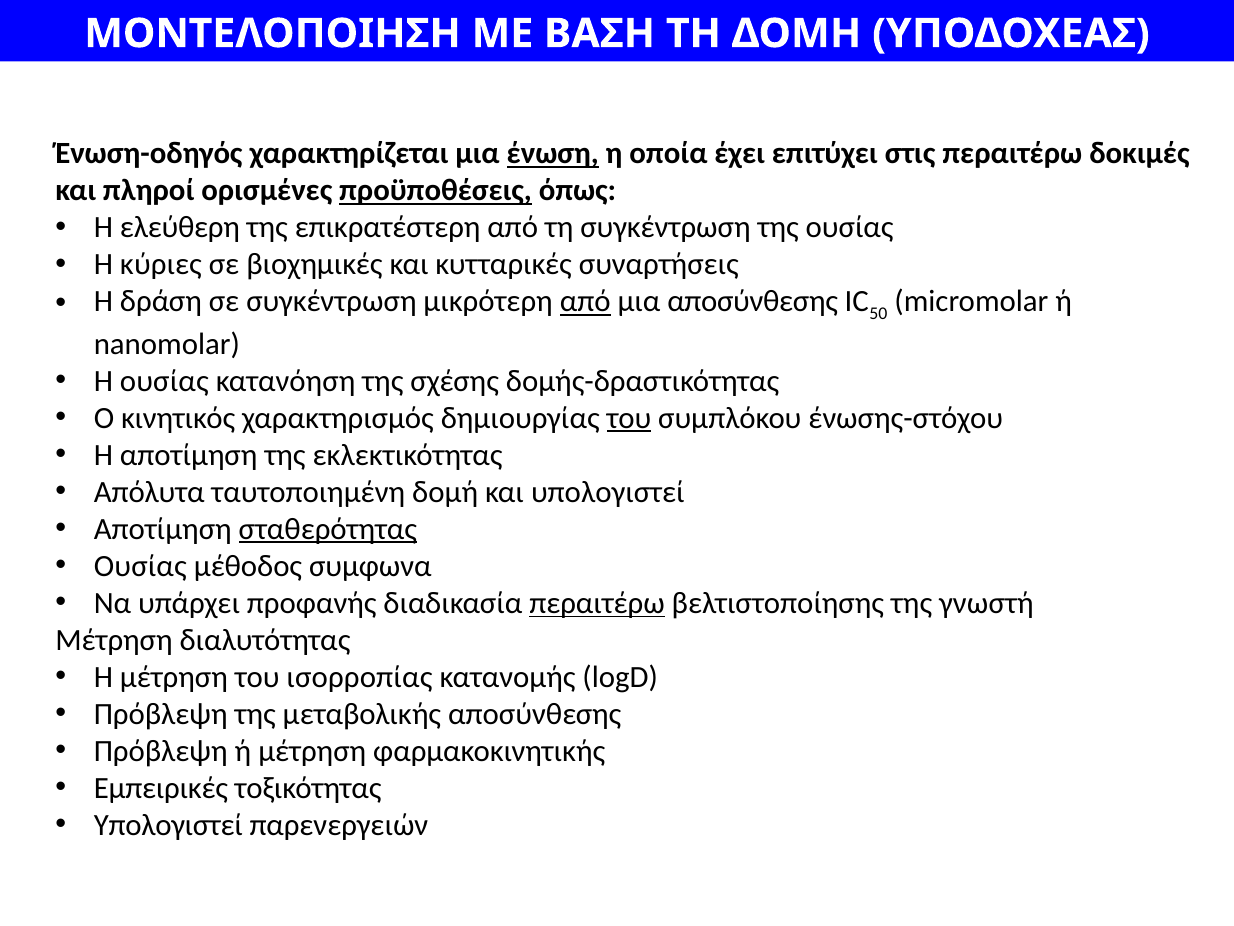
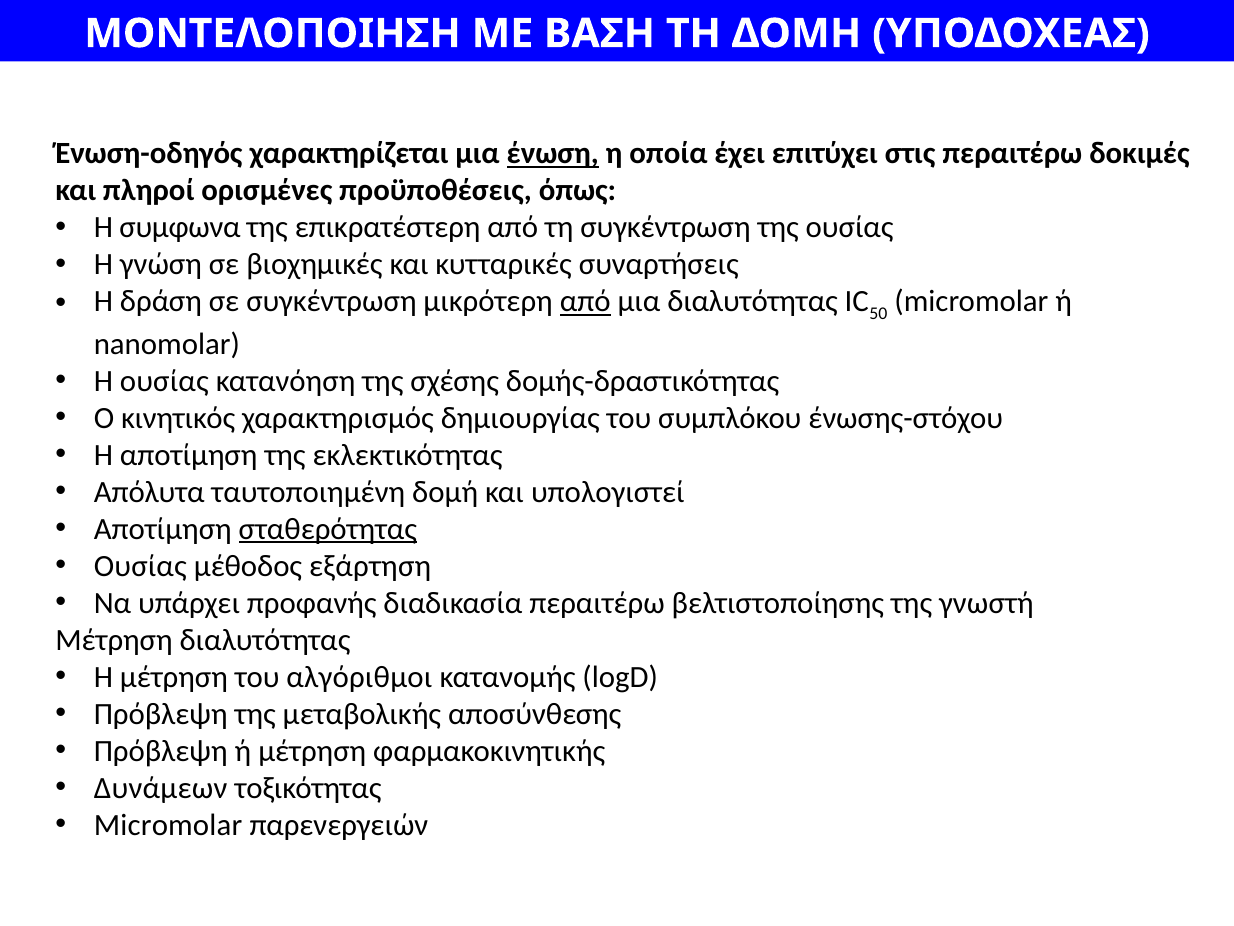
προϋποθέσεις underline: present -> none (436, 191)
ελεύθερη: ελεύθερη -> συμφωνα (180, 228)
κύριες: κύριες -> γνώση (161, 265)
μια αποσύνθεσης: αποσύνθεσης -> διαλυτότητας (753, 302)
του underline: present -> none (629, 418)
συμφωνα: συμφωνα -> εξάρτηση (370, 566)
περαιτέρω underline: present -> none (597, 603)
ισορροπίας: ισορροπίας -> αλγόριθμοι (359, 677)
Εμπειρικές: Εμπειρικές -> Δυνάμεων (161, 788)
Υπολογιστεί: Υπολογιστεί -> Micromolar (168, 825)
